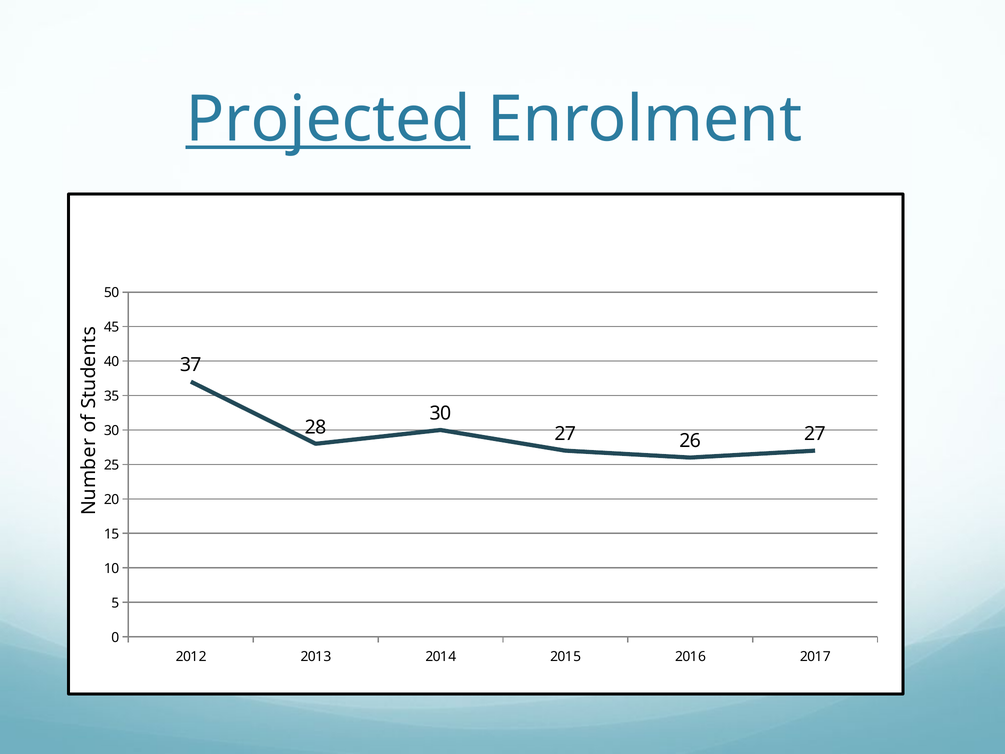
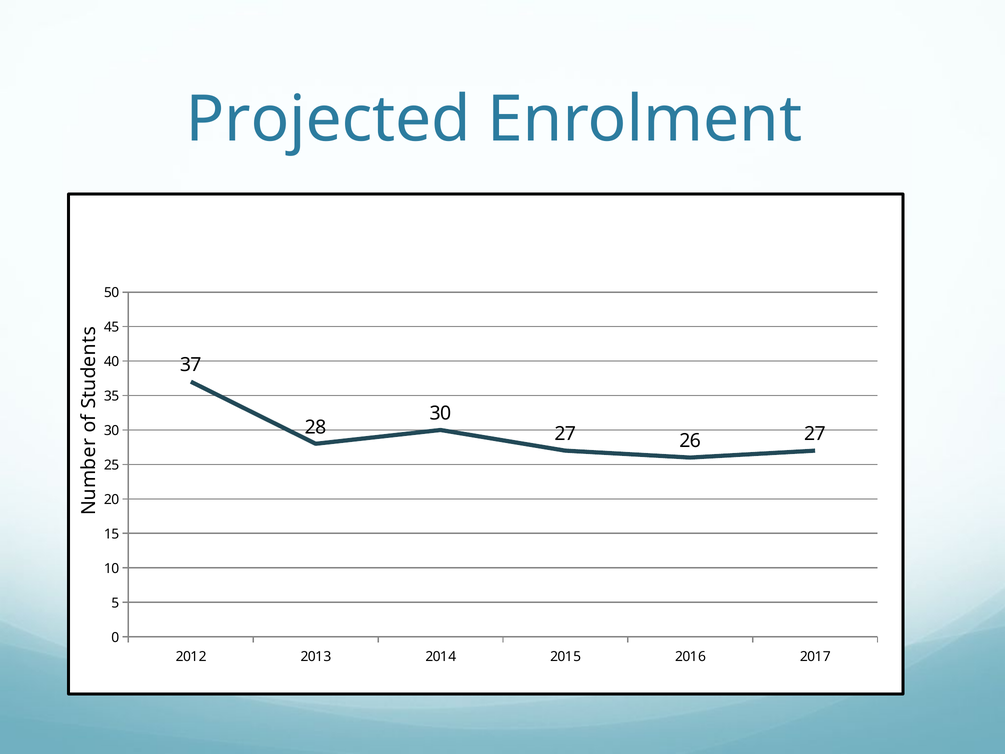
Projected underline: present -> none (328, 120)
